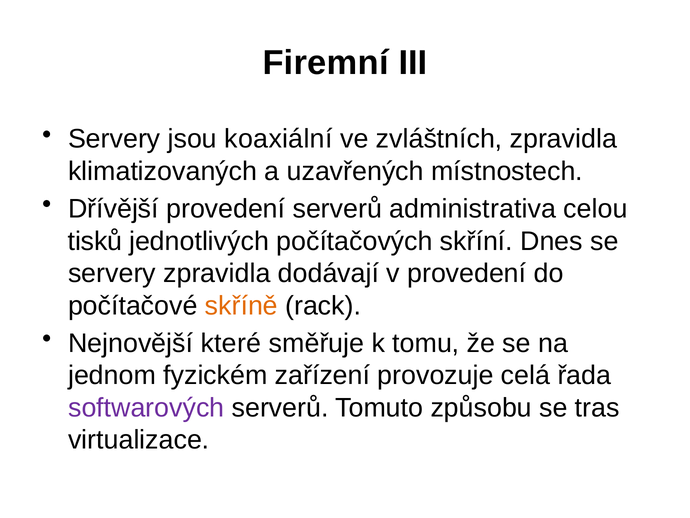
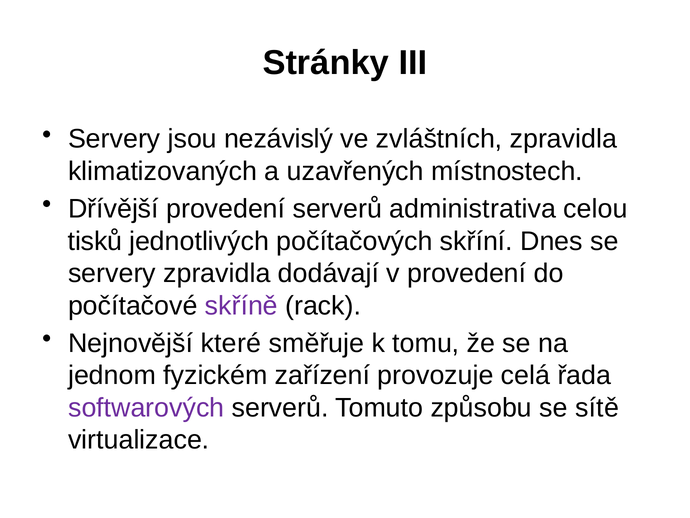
Firemní: Firemní -> Stránky (326, 63)
koaxiální: koaxiální -> nezávislý (279, 139)
skříně colour: orange -> purple (241, 305)
tras: tras -> sítě (597, 407)
